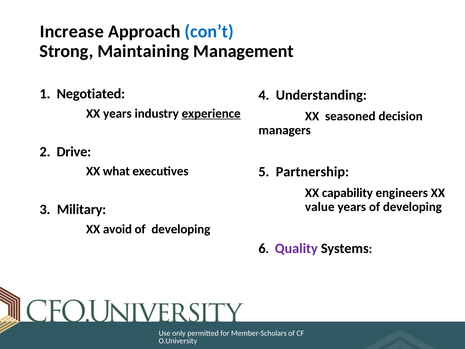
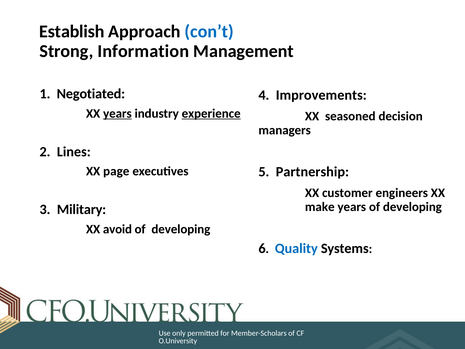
Increase: Increase -> Establish (72, 31)
Maintaining: Maintaining -> Information (143, 51)
Understanding: Understanding -> Improvements (321, 95)
years underline: none -> present (117, 113)
Drive: Drive -> Lines (74, 152)
what: what -> page (116, 171)
capability: capability -> customer (347, 193)
value: value -> make (320, 207)
Quality colour: purple -> blue (296, 248)
